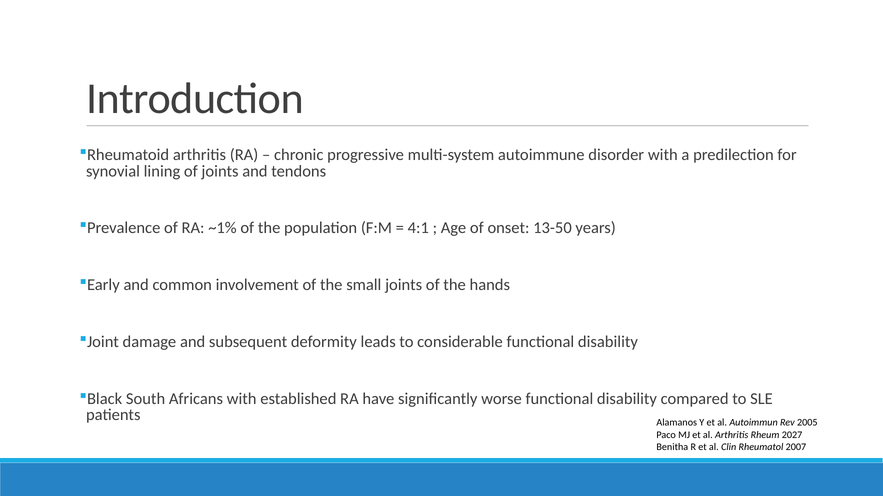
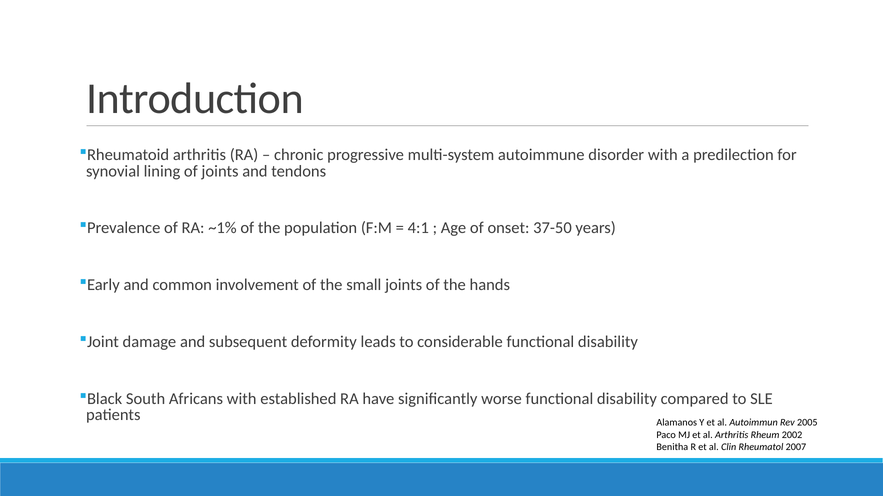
13-50: 13-50 -> 37-50 (552, 228)
2027: 2027 -> 2002 (792, 435)
